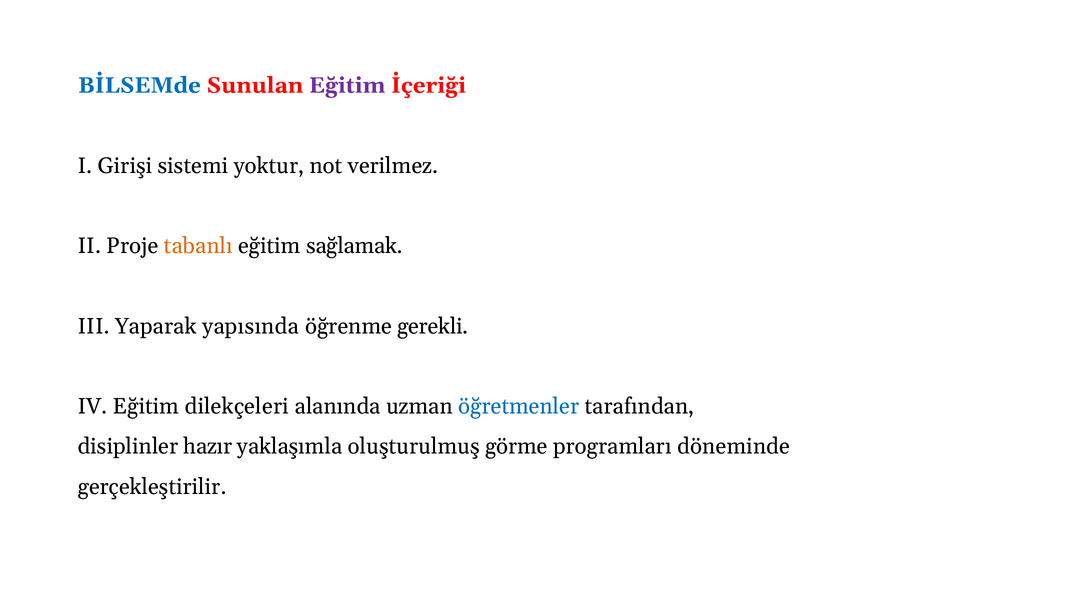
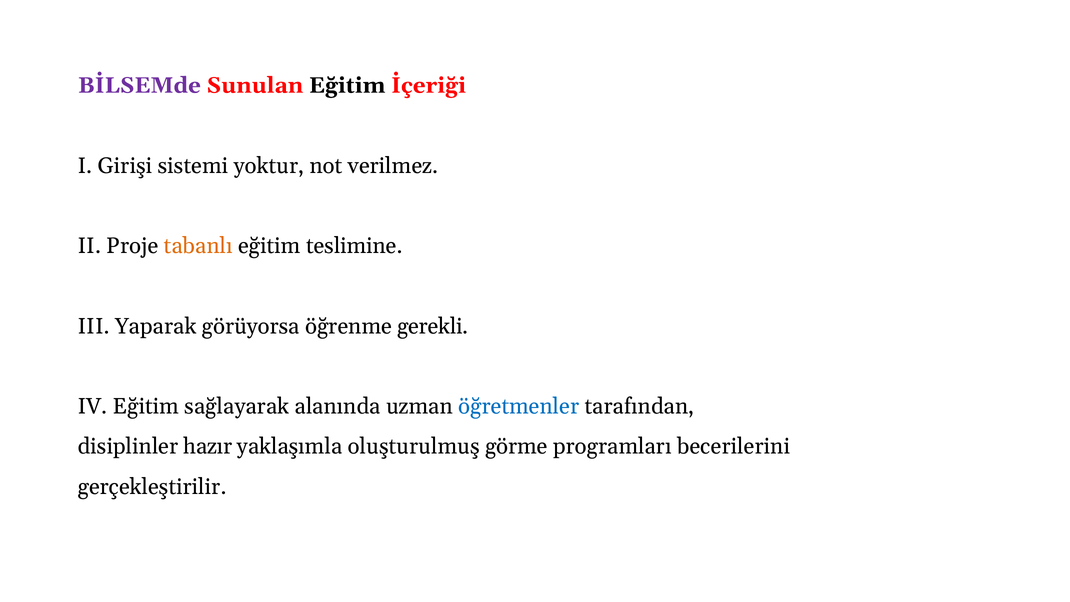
BİLSEMde colour: blue -> purple (139, 85)
Eğitim colour: purple -> black (347, 85)
sağlamak: sağlamak -> teslimine (354, 246)
yapısında: yapısında -> görüyorsa (251, 326)
dilekçeleri: dilekçeleri -> sağlayarak (237, 406)
döneminde: döneminde -> becerilerini (734, 446)
